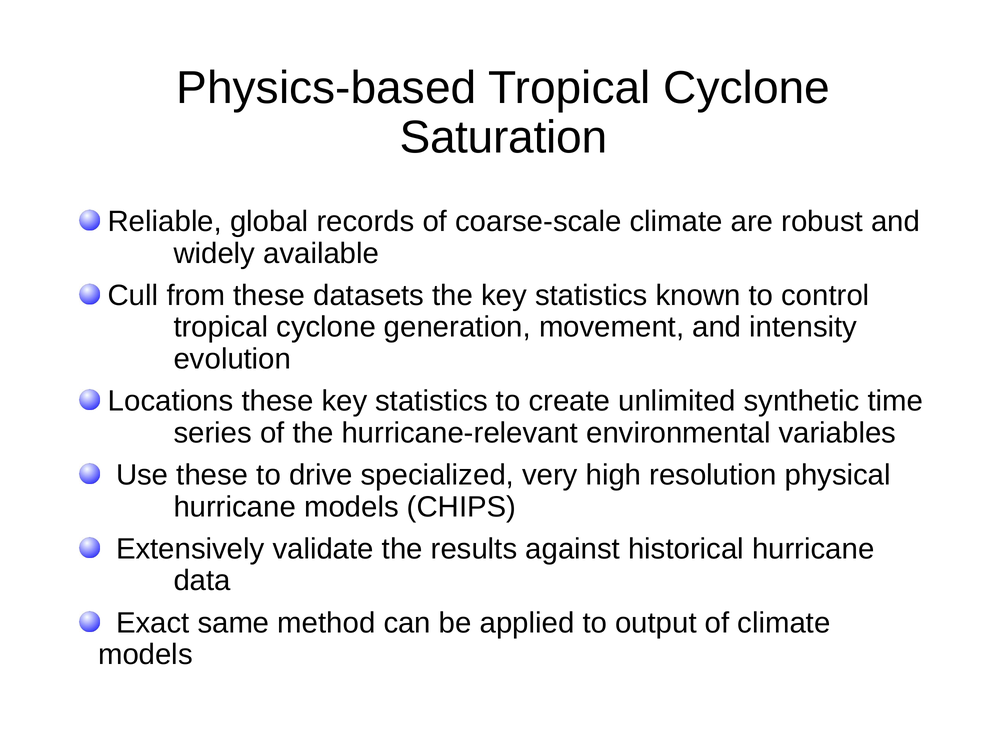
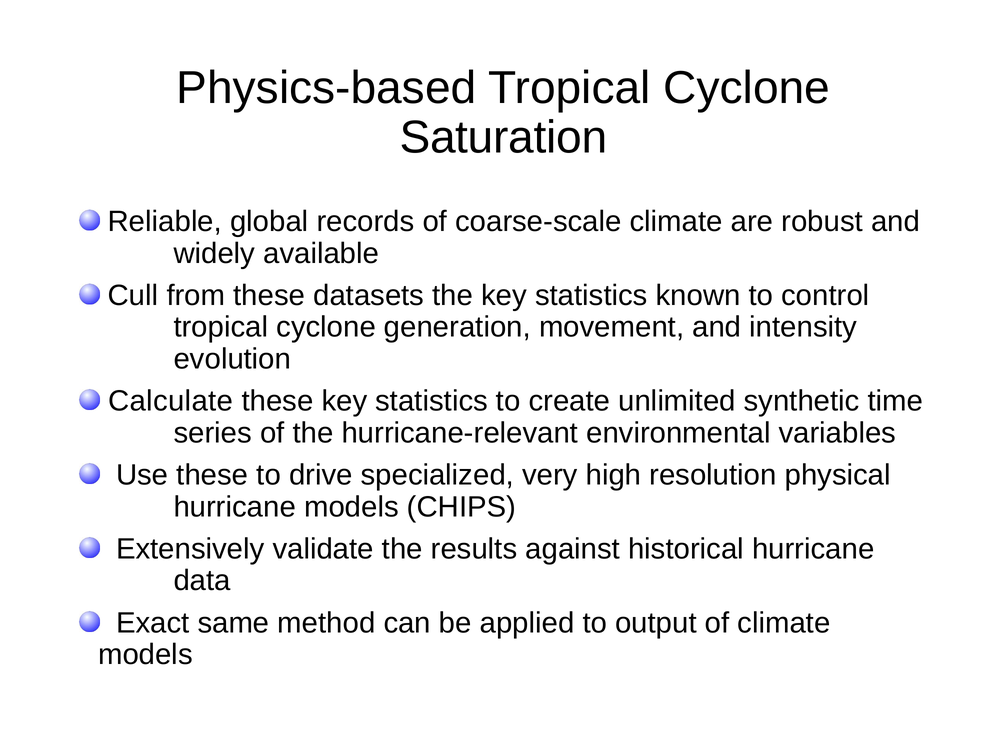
Locations: Locations -> Calculate (171, 401)
